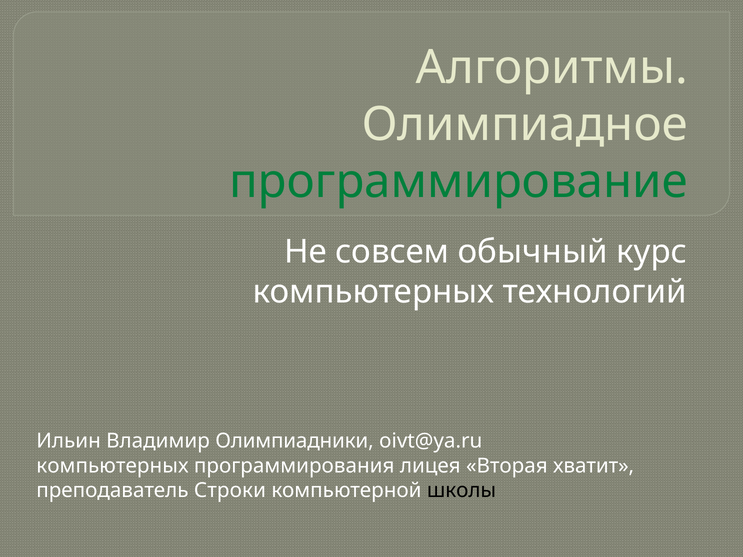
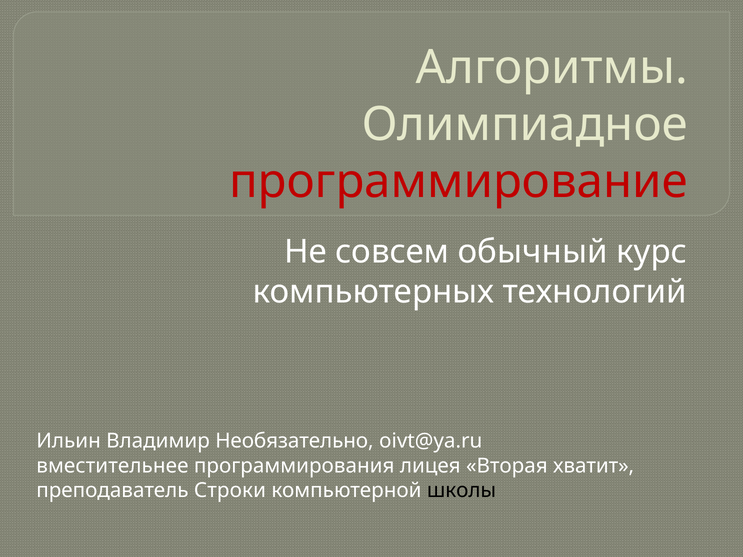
программирование colour: green -> red (458, 182)
Олимпиадники: Олимпиадники -> Необязательно (294, 441)
компьютерных: компьютерных -> вместительнее (112, 466)
